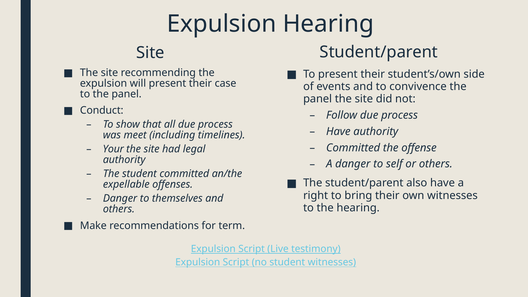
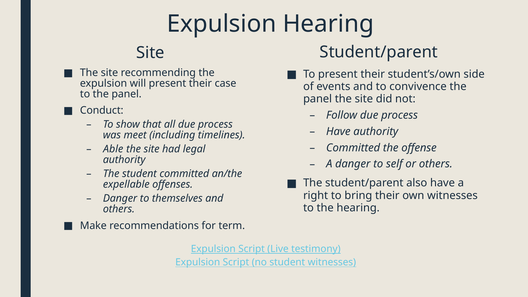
Your: Your -> Able (113, 149)
